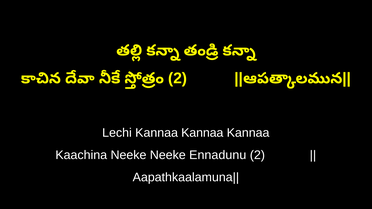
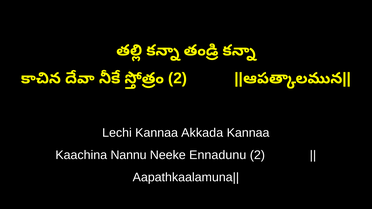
Kannaa: Kannaa -> Akkada (202, 133)
Kaachina Neeke: Neeke -> Nannu (129, 155)
